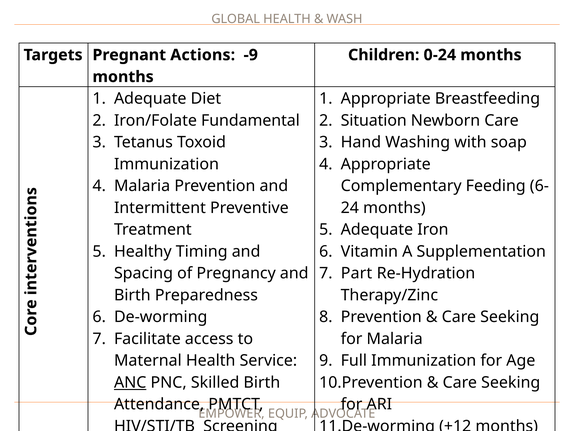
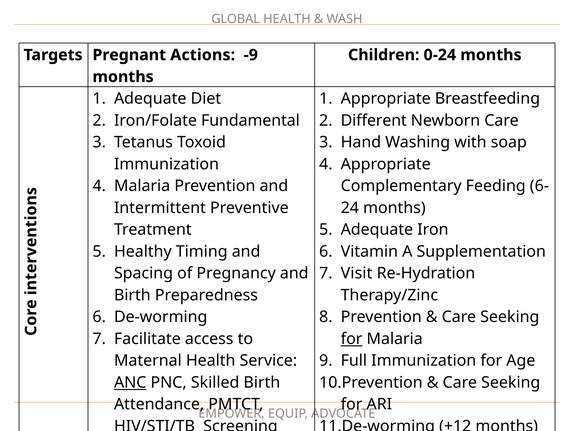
Situation: Situation -> Different (374, 120)
Part: Part -> Visit (357, 273)
for underline: none -> present (352, 338)
